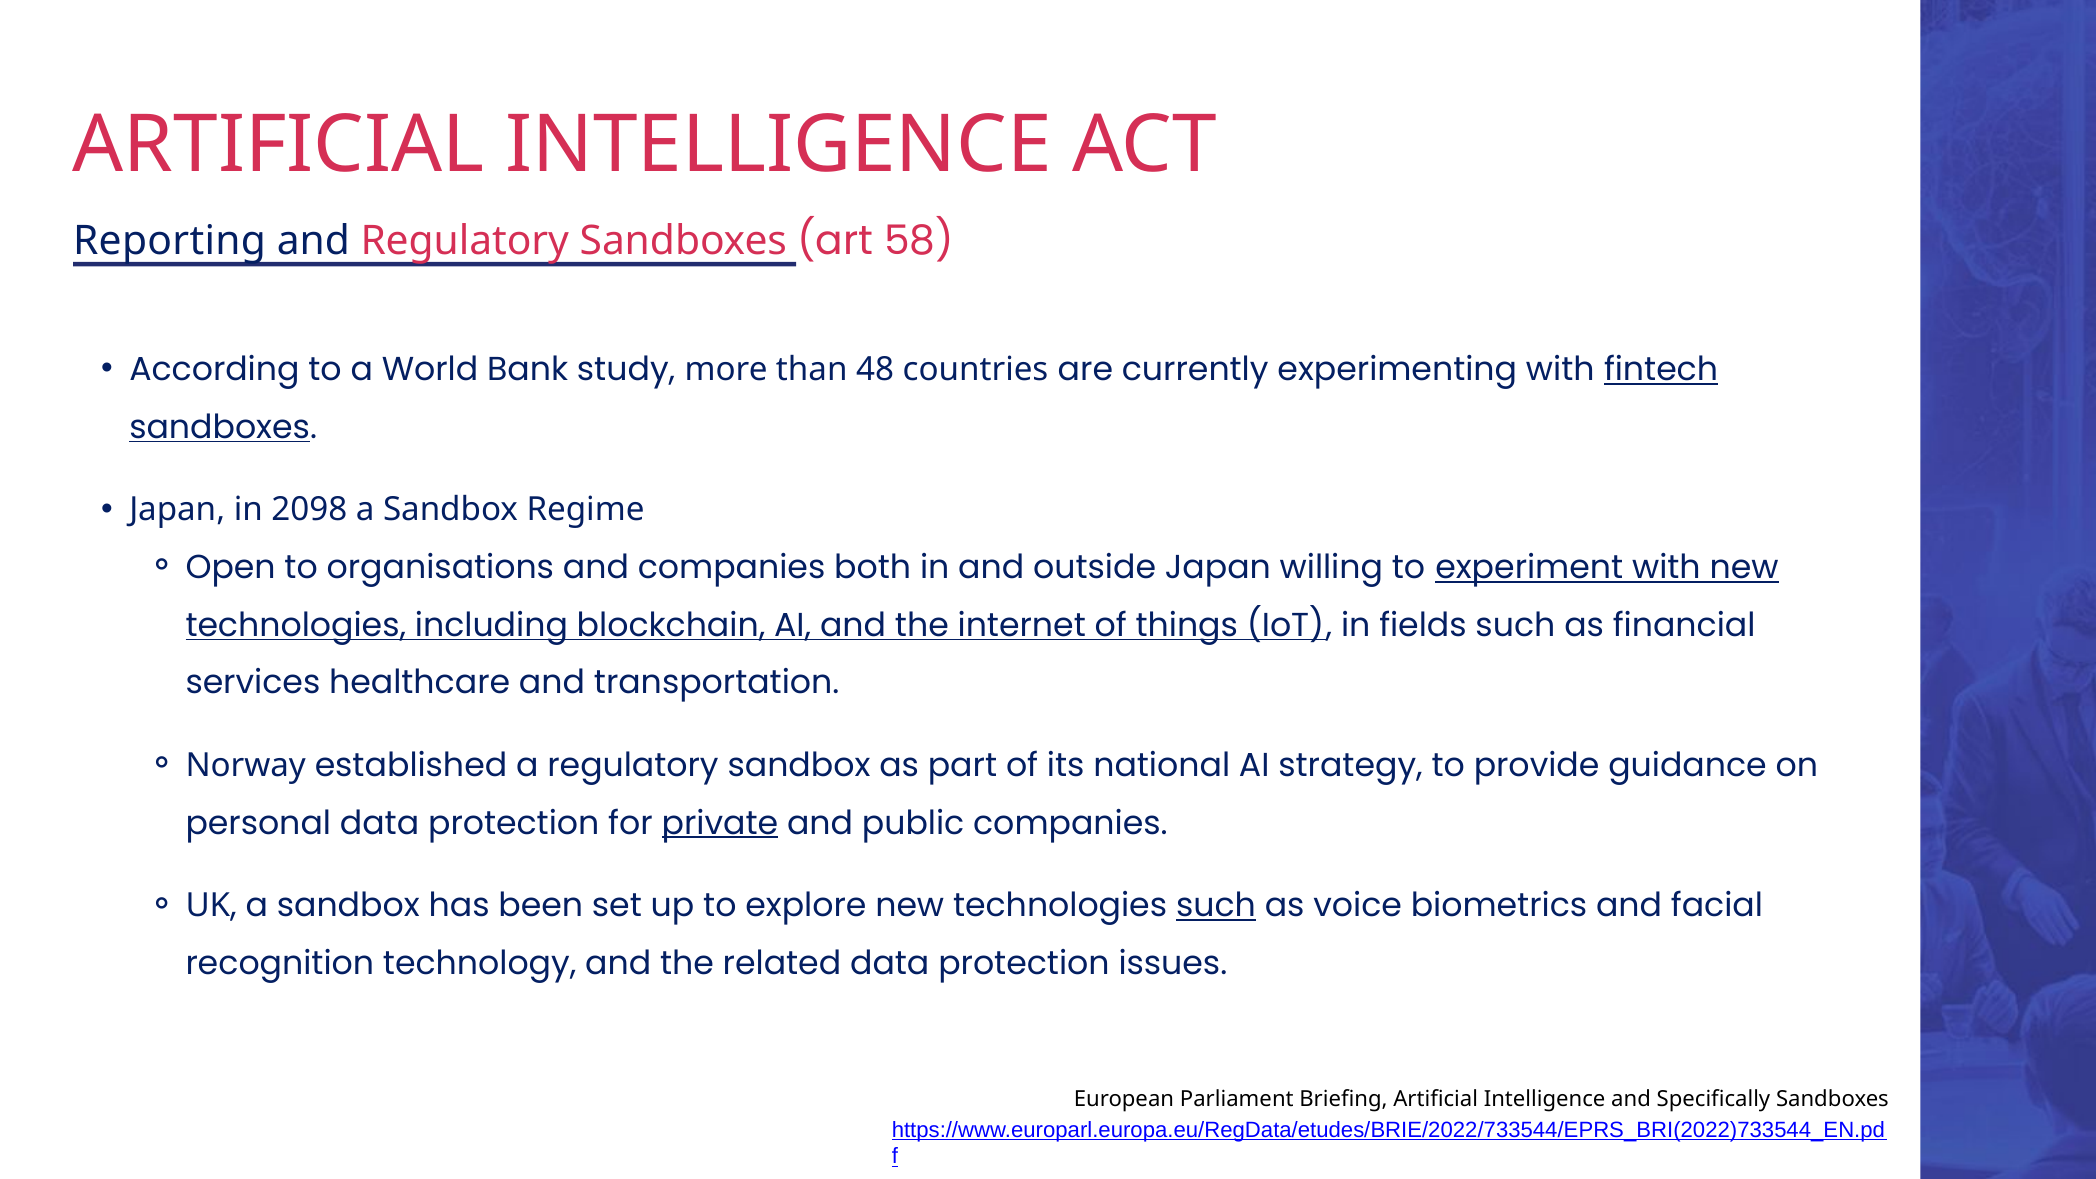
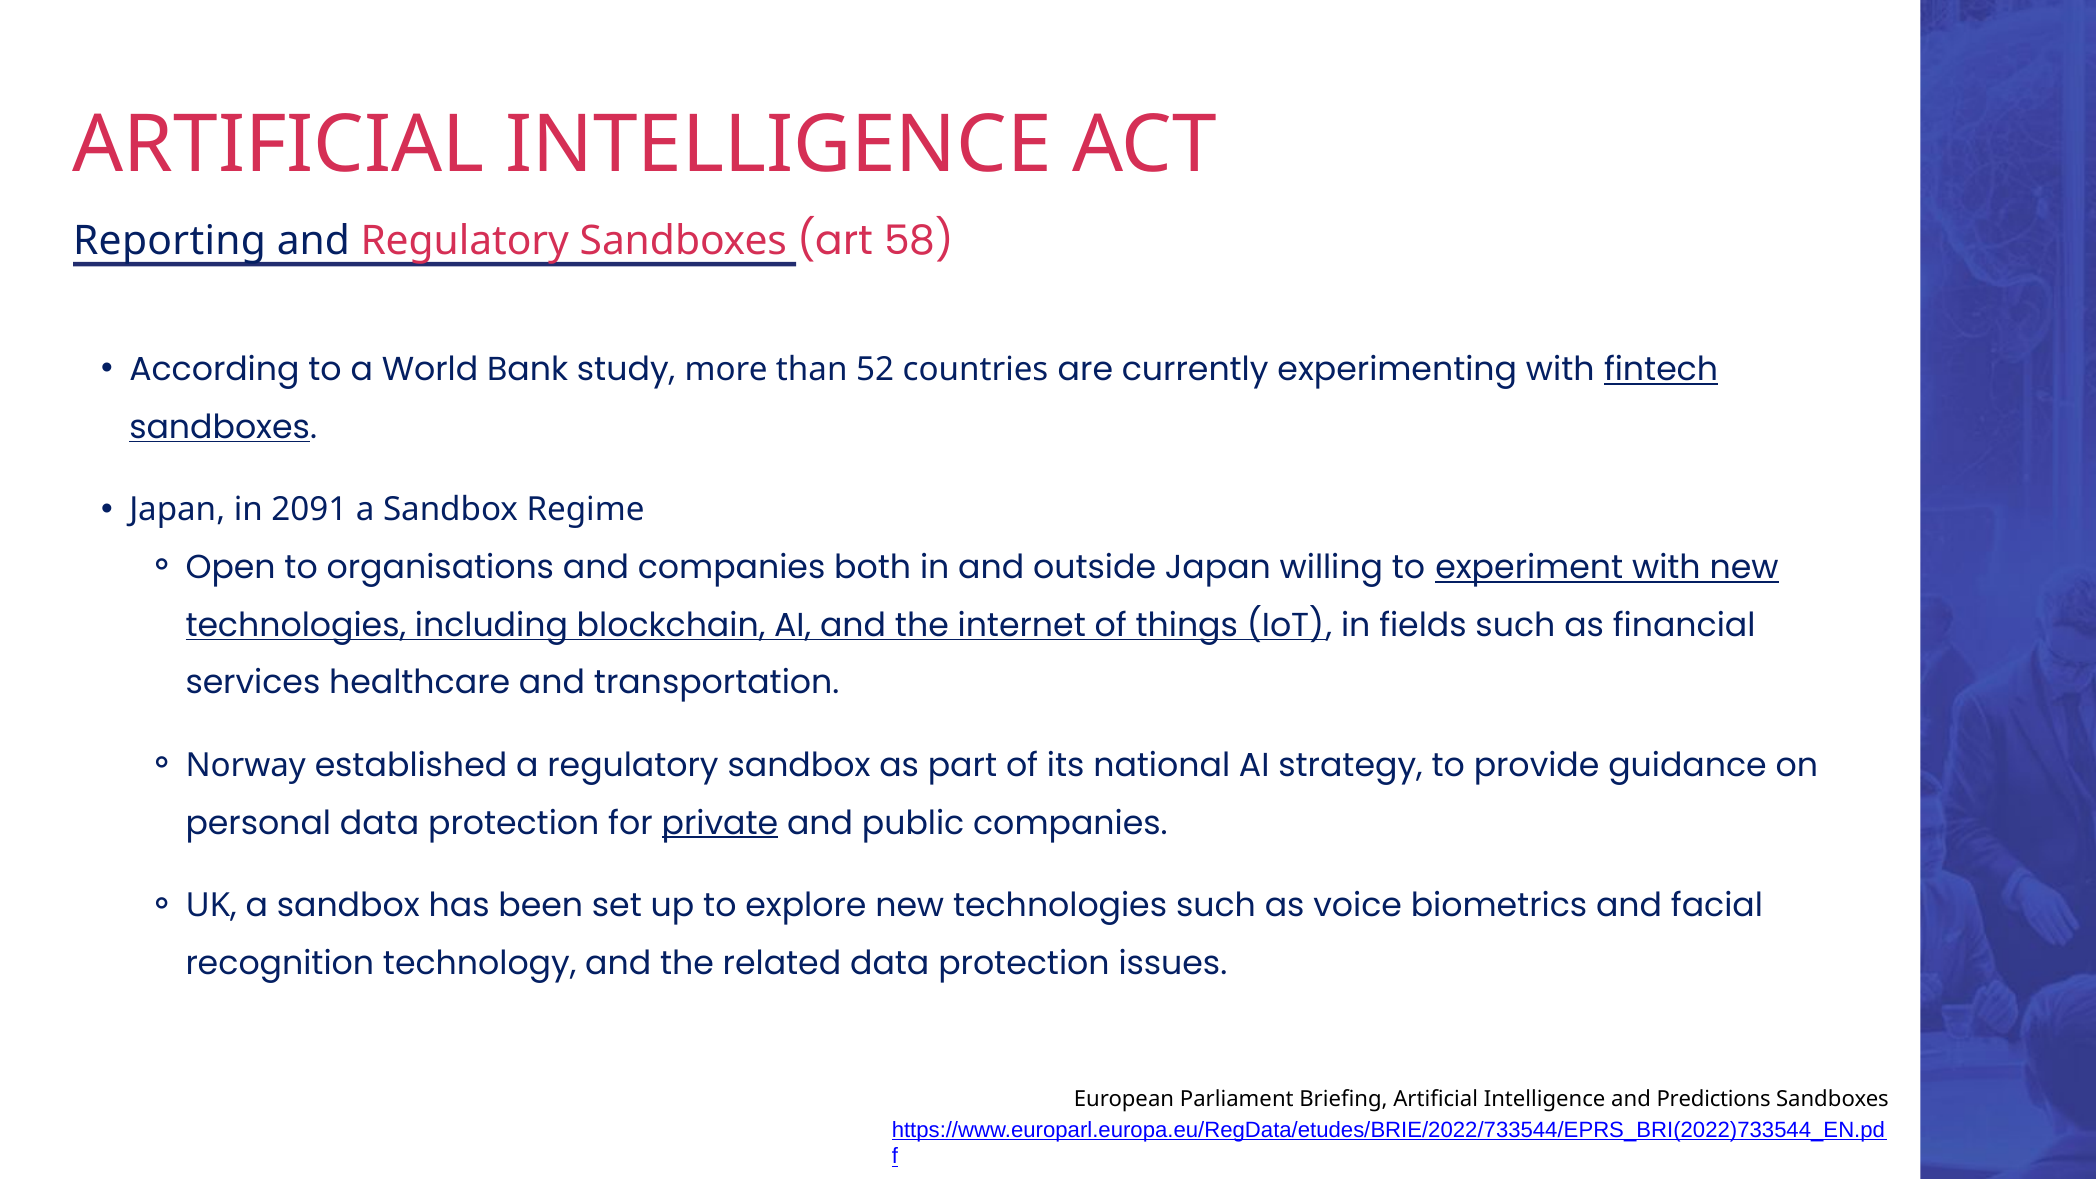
48: 48 -> 52 (875, 370)
2098: 2098 -> 2091 (309, 510)
such underline: present -> none (1216, 906)
Specifically: Specifically -> Predictions (1714, 1099)
